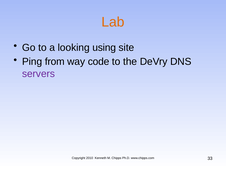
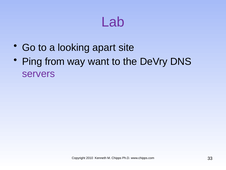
Lab colour: orange -> purple (113, 22)
using: using -> apart (104, 47)
code: code -> want (99, 61)
